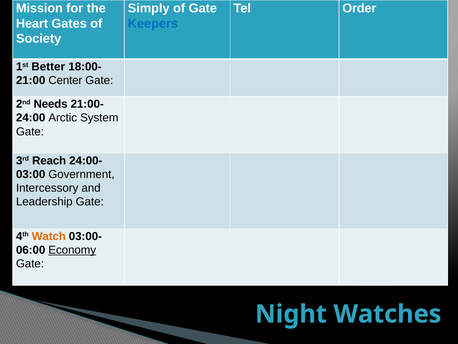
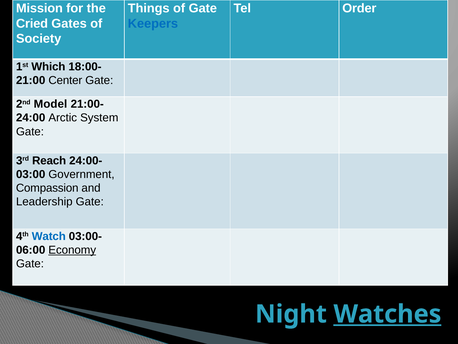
Simply: Simply -> Things (149, 8)
Heart: Heart -> Cried (32, 23)
Better: Better -> Which (48, 67)
Needs: Needs -> Model (50, 104)
Intercessory: Intercessory -> Compassion (47, 188)
Watch colour: orange -> blue (49, 236)
Watches underline: none -> present (387, 314)
